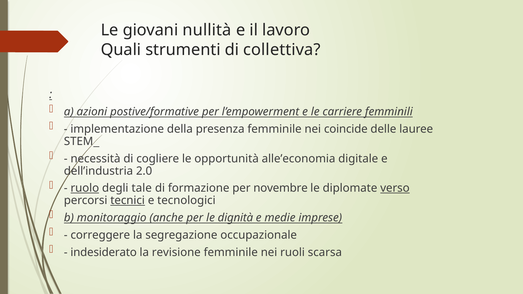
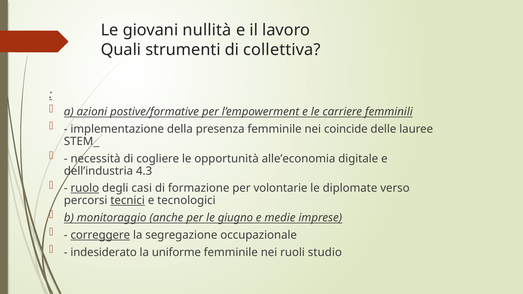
2.0: 2.0 -> 4.3 (144, 171)
tale: tale -> casi (142, 188)
novembre: novembre -> volontarie (280, 188)
verso underline: present -> none (395, 188)
dignità: dignità -> giugno (235, 218)
correggere underline: none -> present (100, 235)
revisione: revisione -> uniforme (176, 252)
scarsa: scarsa -> studio (325, 252)
